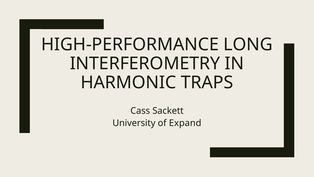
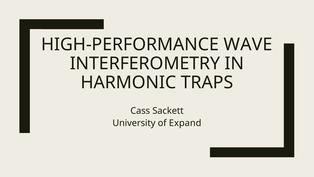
LONG: LONG -> WAVE (248, 45)
